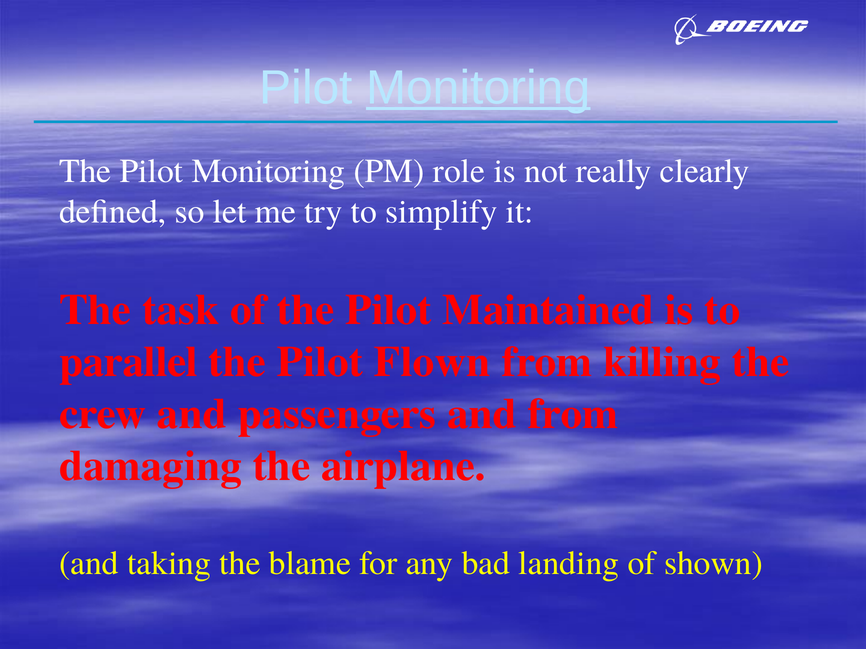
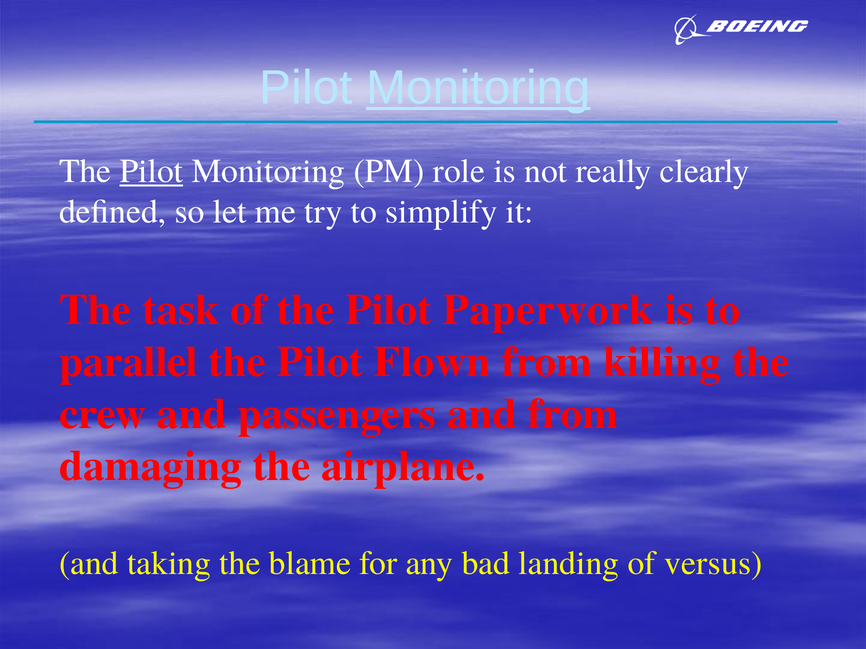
Pilot underline: none -> present (151, 171)
Maintained: Maintained -> Paperwork (548, 310)
shown: shown -> versus (713, 564)
